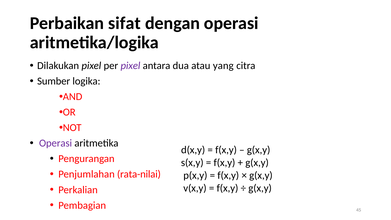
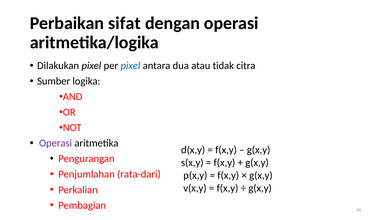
pixel colour: purple -> blue (130, 66)
yang: yang -> tidak (223, 66)
rata-nilai: rata-nilai -> rata-dari (139, 174)
